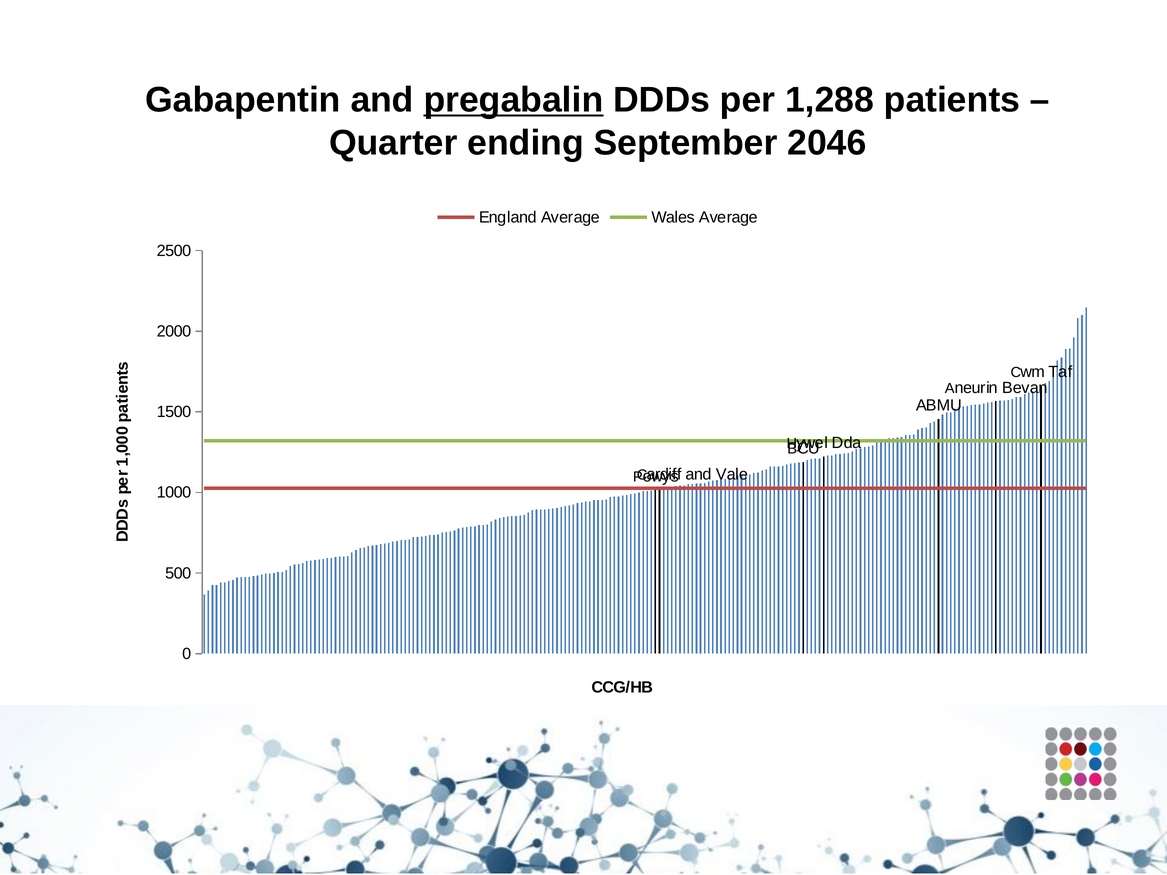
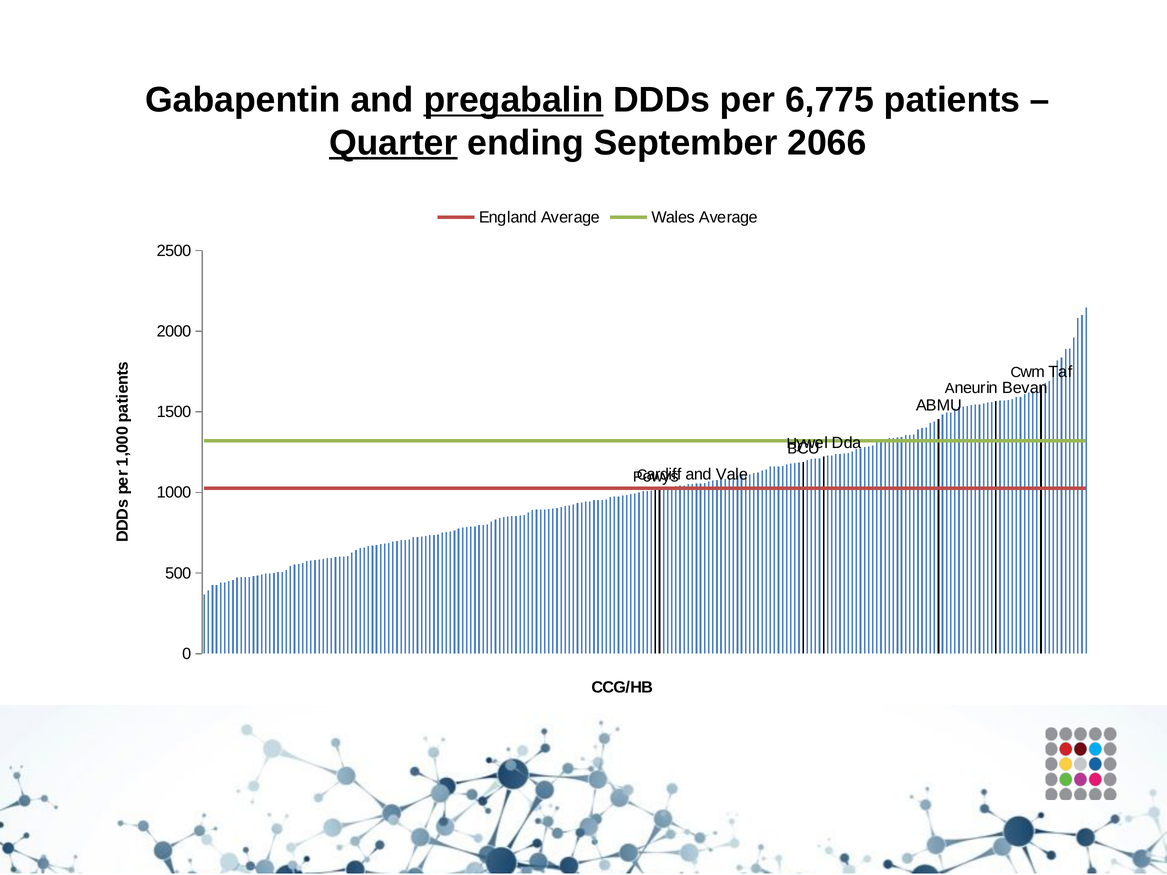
1,288: 1,288 -> 6,775 (830, 100)
Quarter underline: none -> present (393, 143)
2046: 2046 -> 2066 (827, 143)
